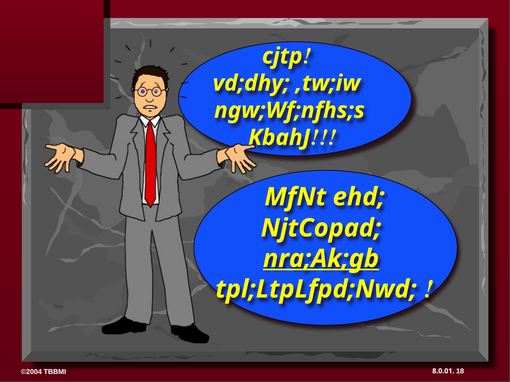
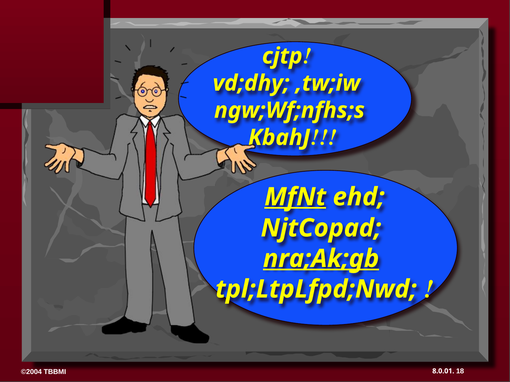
MfNt underline: none -> present (295, 197)
